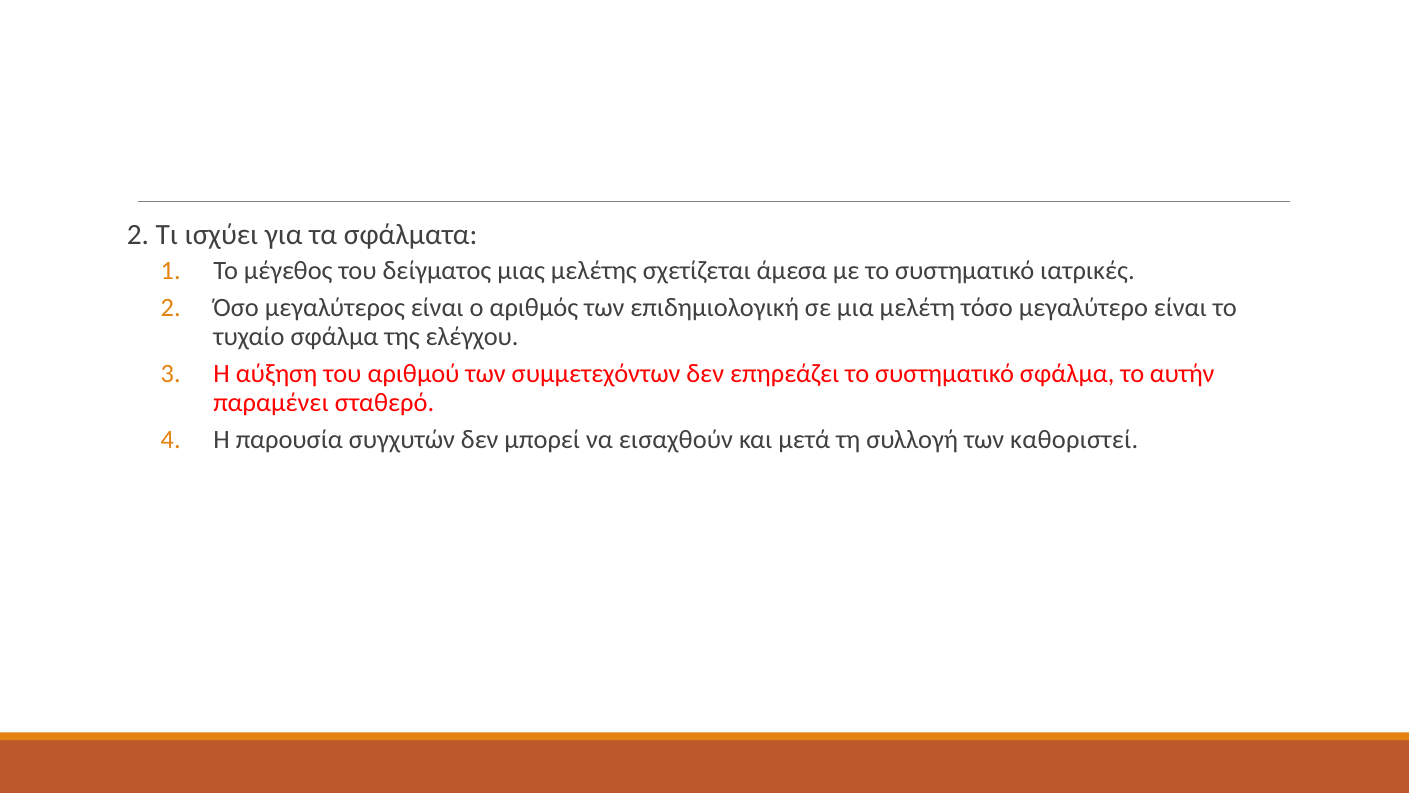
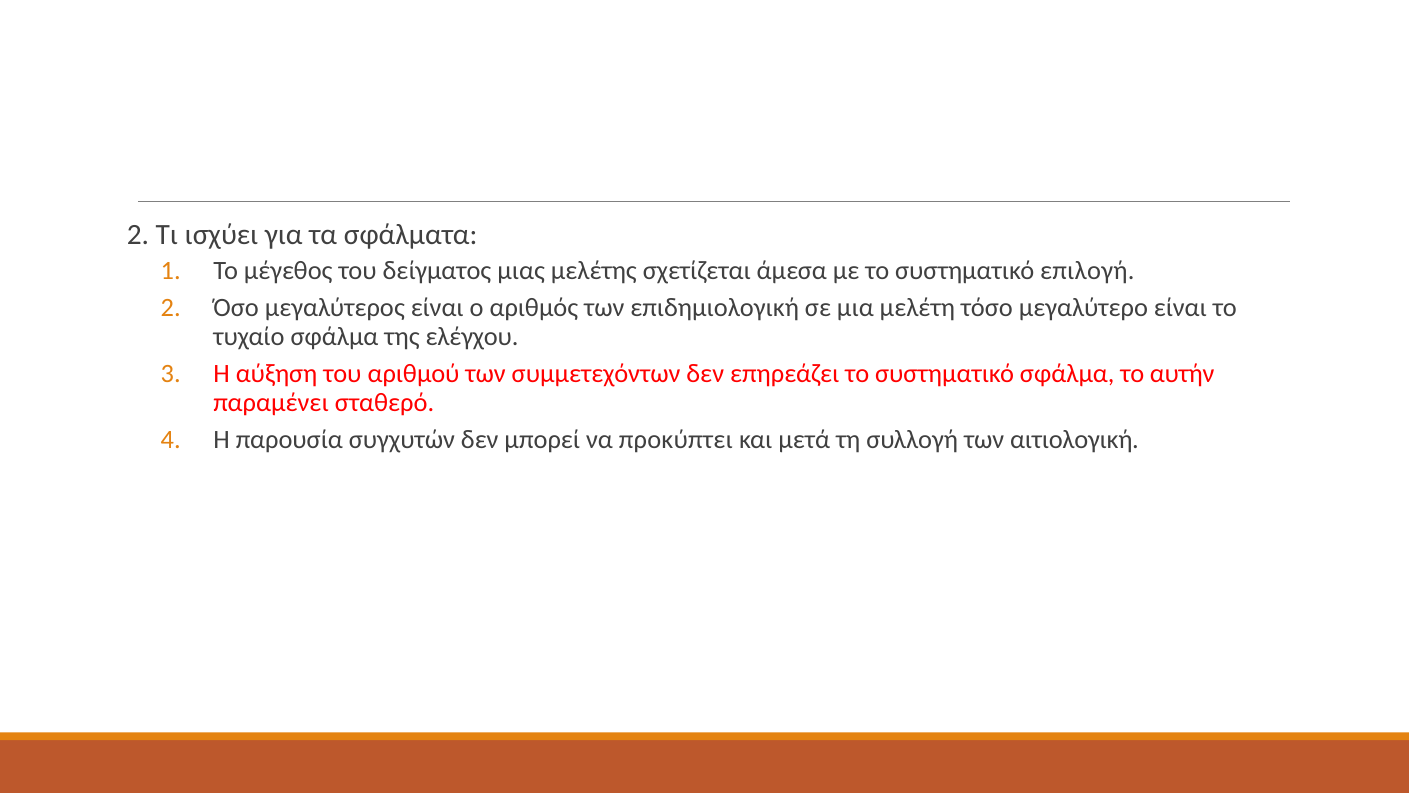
ιατρικές: ιατρικές -> επιλογή (1087, 270)
εισαχθούν: εισαχθούν -> προκύπτει (676, 439)
καθοριστεί: καθοριστεί -> αιτιολογική (1075, 439)
